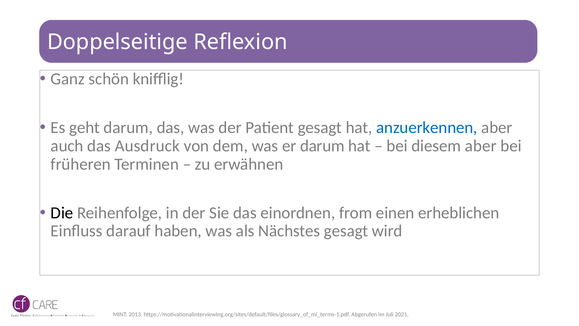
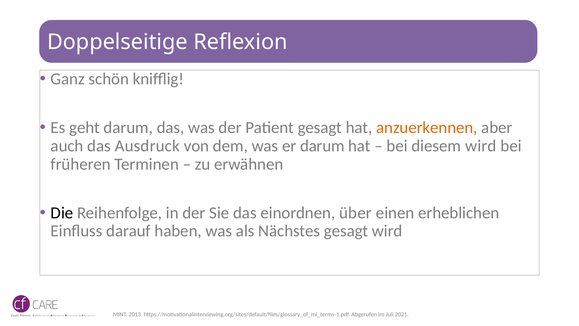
anzuerkennen colour: blue -> orange (427, 128)
diesem aber: aber -> wird (481, 146)
from: from -> über (356, 213)
